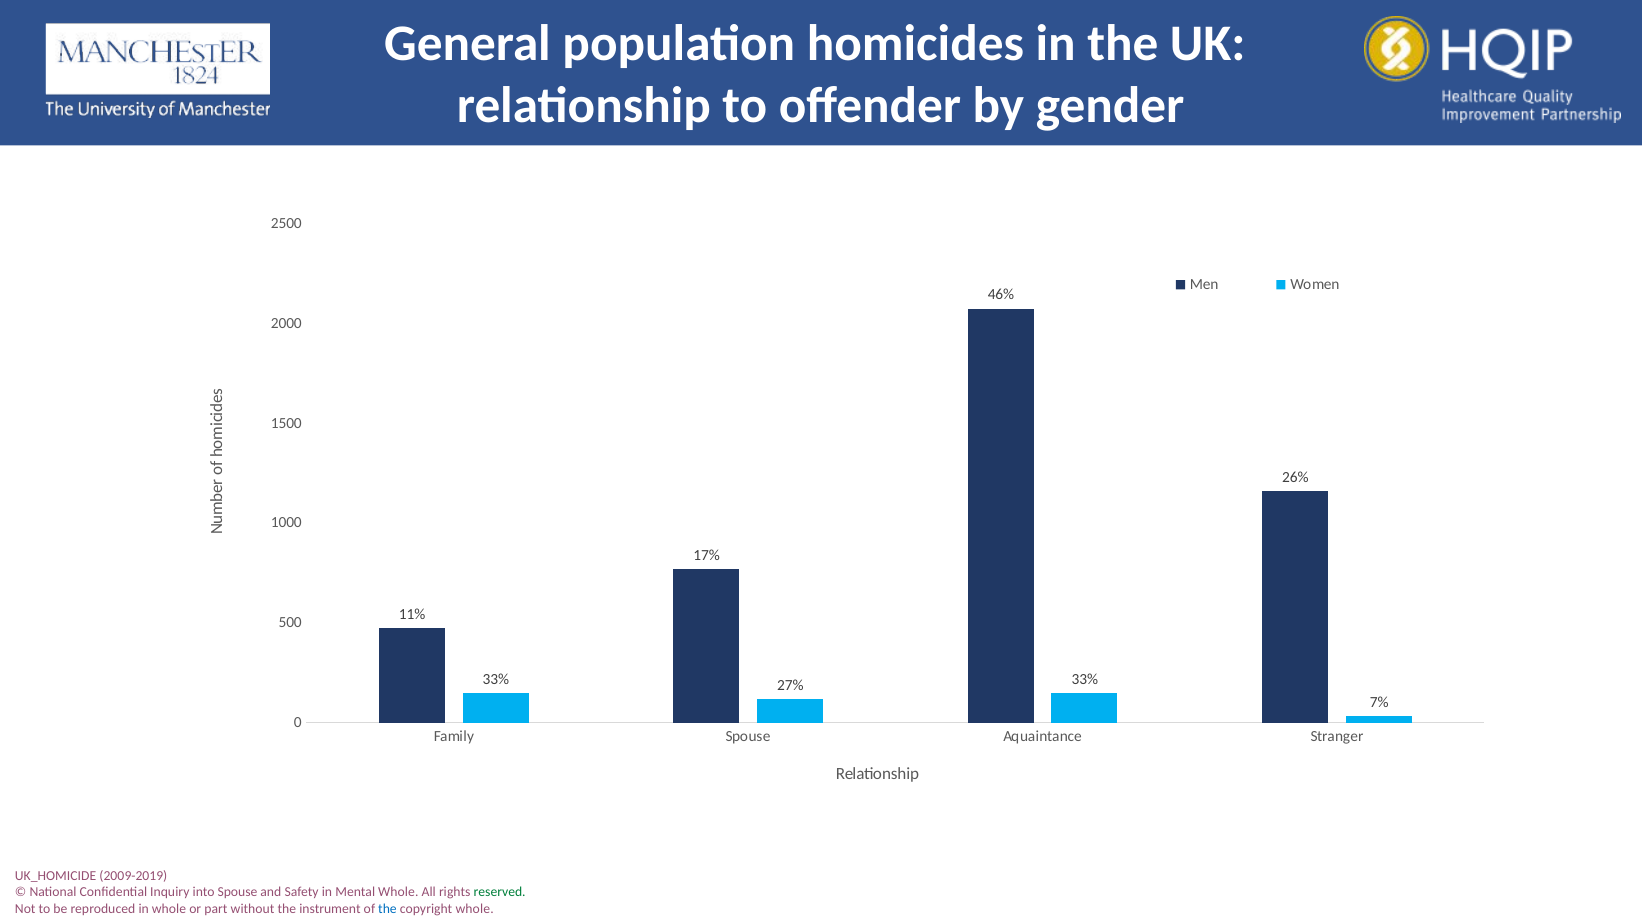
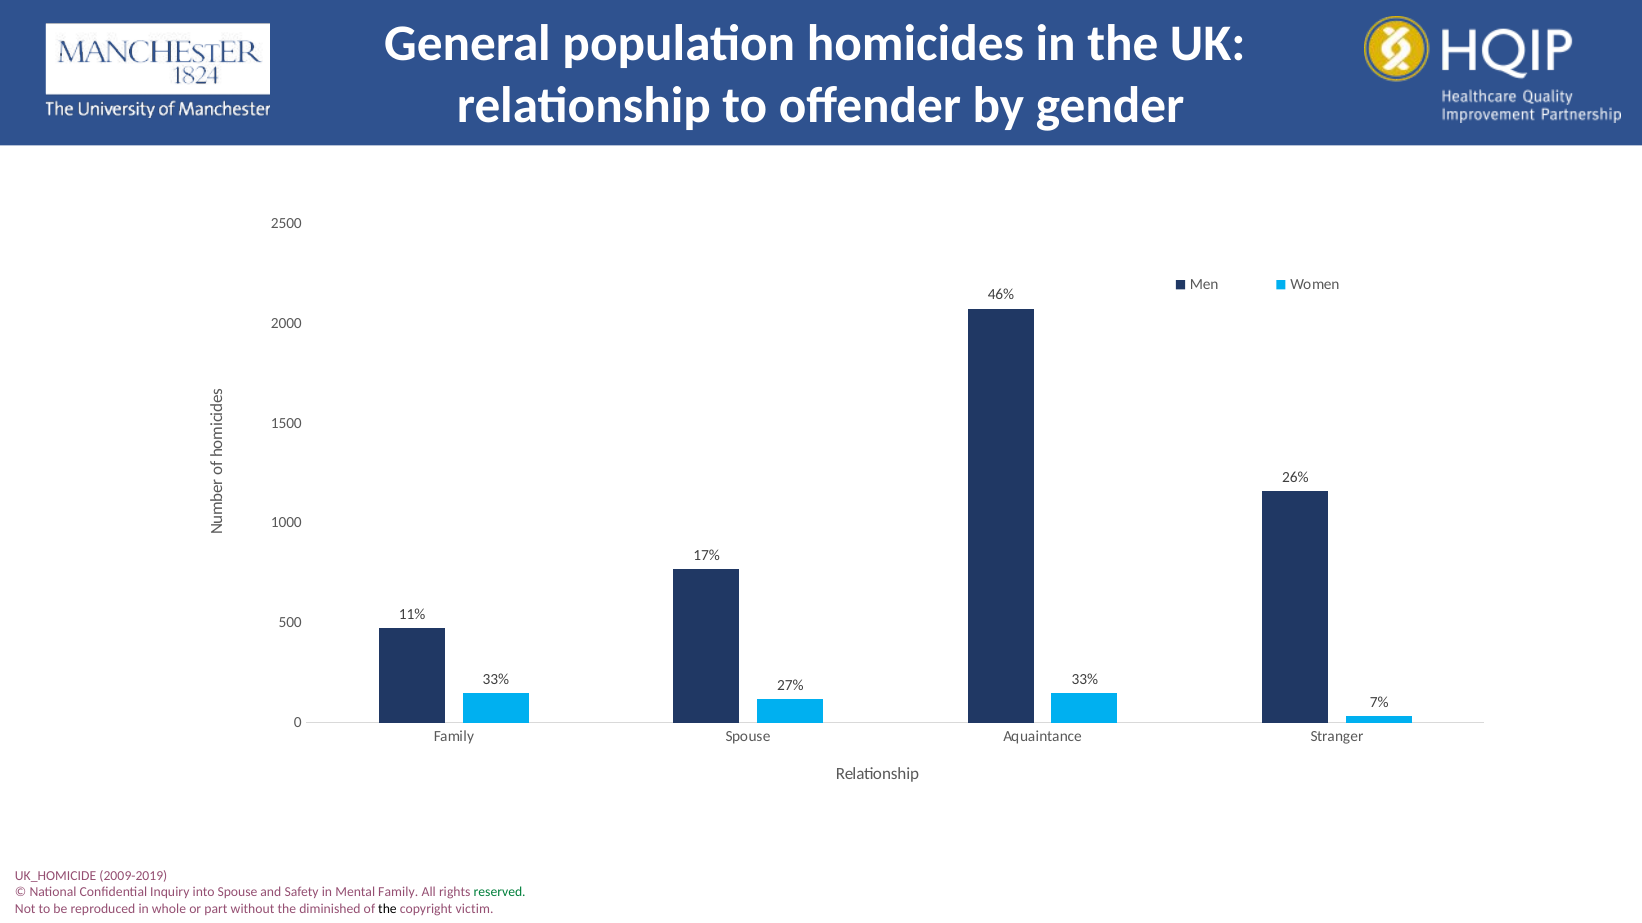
Mental Whole: Whole -> Family (398, 893)
instrument: instrument -> diminished (330, 909)
the colour: blue -> black (387, 909)
copyright whole: whole -> victim (475, 909)
